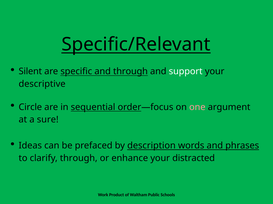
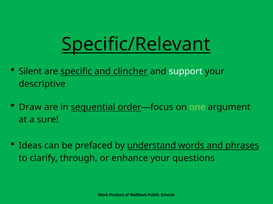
and through: through -> clincher (130, 72)
Circle: Circle -> Draw (30, 107)
one colour: pink -> light green (197, 107)
description: description -> understand (152, 146)
distracted: distracted -> questions (194, 159)
